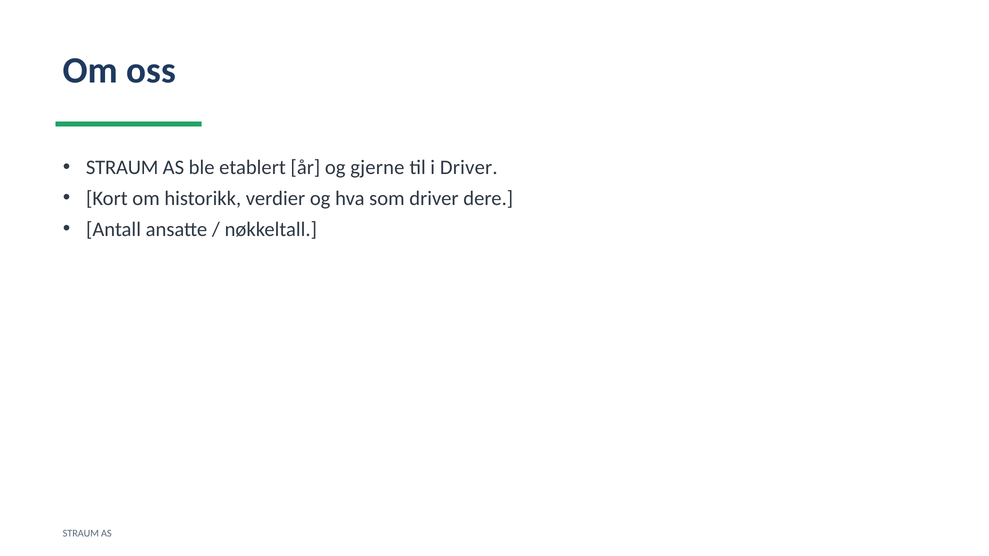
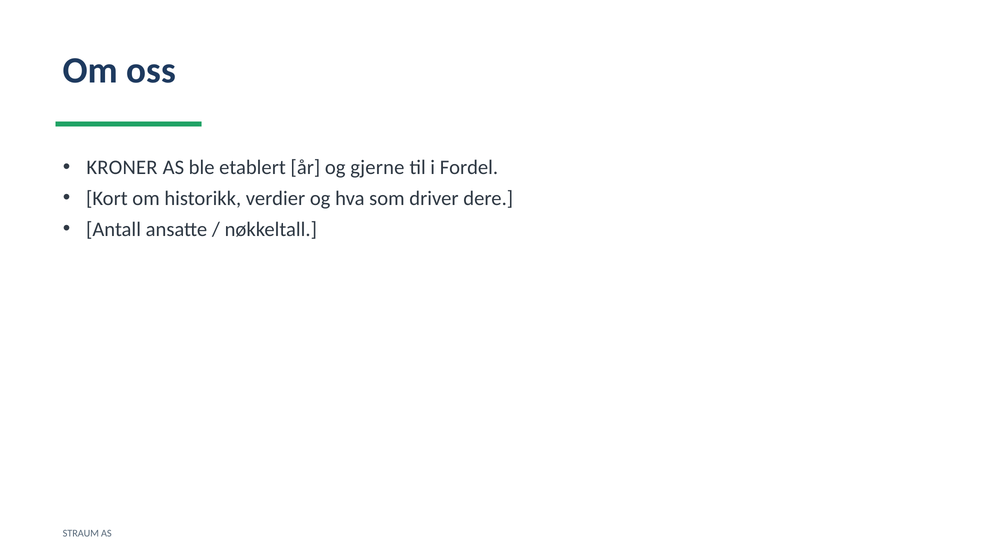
STRAUM: STRAUM -> KRONER (122, 168)
i Driver: Driver -> Fordel (469, 168)
